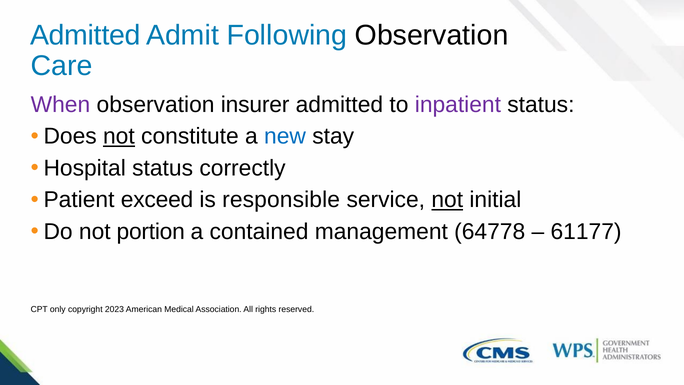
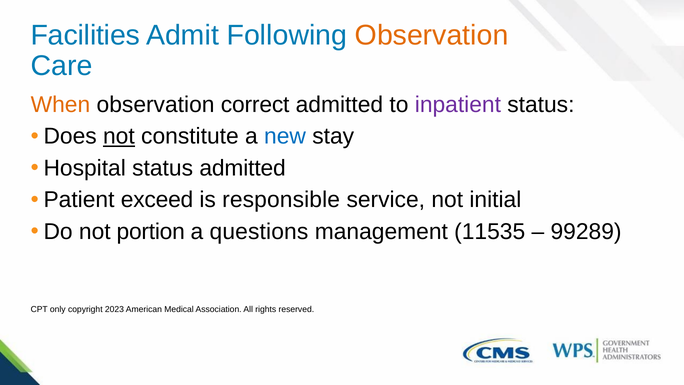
Admitted: Admitted -> Facilities (85, 35)
Observation colour: black -> orange (432, 35)
When colour: purple -> orange (60, 104)
insurer: insurer -> correct (255, 104)
status correctly: correctly -> admitted (243, 168)
not underline: present -> none (447, 200)
contained: contained -> questions (259, 232)
64778: 64778 -> 11535 (490, 232)
61177: 61177 -> 99289 (586, 232)
